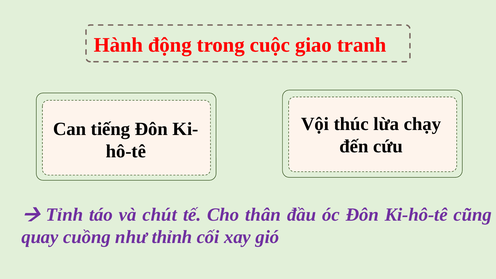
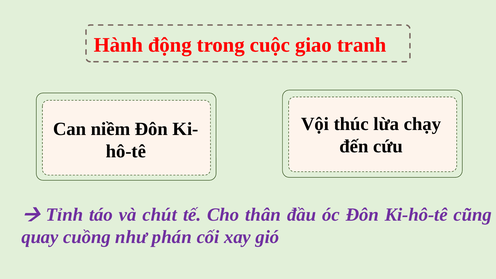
tiếng: tiếng -> niềm (111, 129)
thỉnh: thỉnh -> phán (172, 237)
